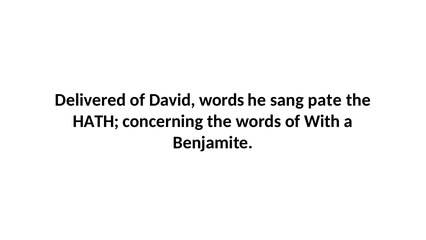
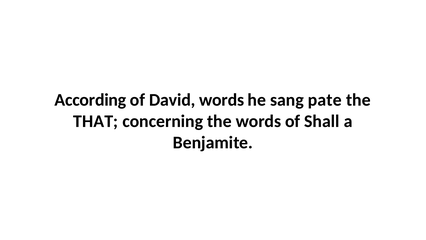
Delivered: Delivered -> According (90, 100)
HATH: HATH -> THAT (96, 121)
With: With -> Shall (322, 121)
